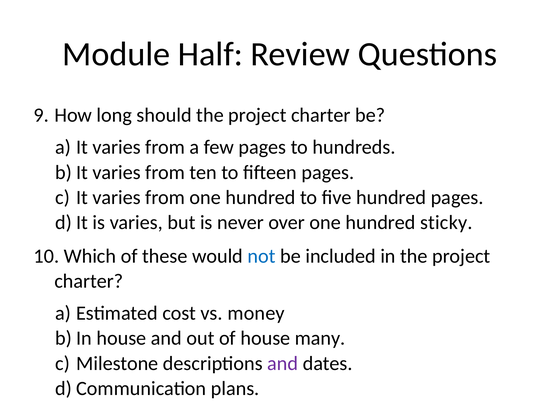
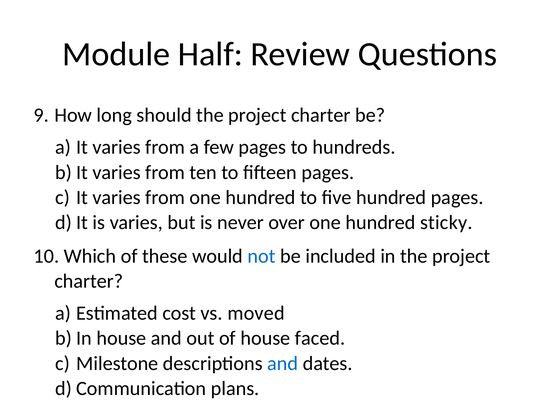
money: money -> moved (256, 313)
many: many -> faced (320, 338)
and colour: purple -> blue (283, 363)
